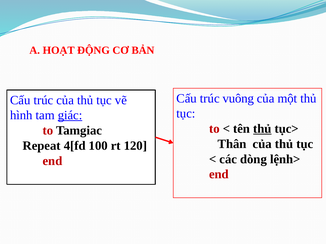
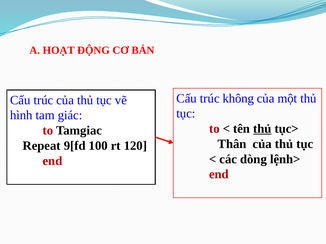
vuông: vuông -> không (238, 99)
giác underline: present -> none (70, 116)
4[fd: 4[fd -> 9[fd (75, 146)
